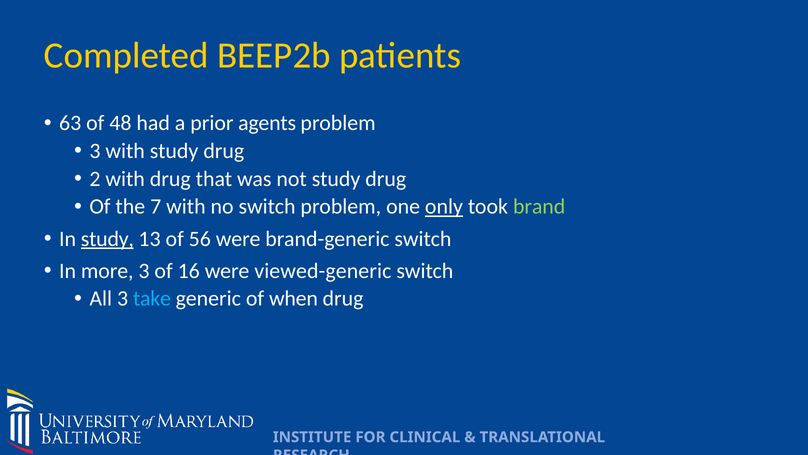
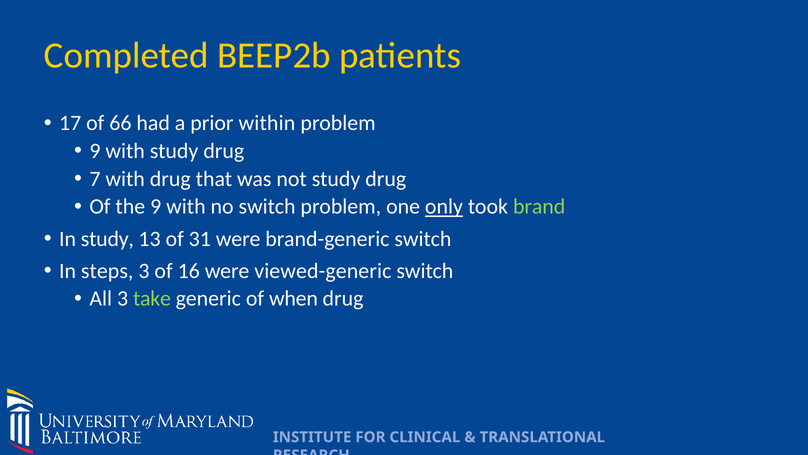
63: 63 -> 17 (70, 123)
48: 48 -> 66 (120, 123)
agents: agents -> within (267, 123)
3: 3 -> 9 (95, 151)
2: 2 -> 7 (95, 179)
the 7: 7 -> 9 (156, 207)
study underline: present -> none (107, 239)
56: 56 -> 31 (200, 239)
more: more -> steps (107, 271)
take colour: light blue -> light green (152, 298)
